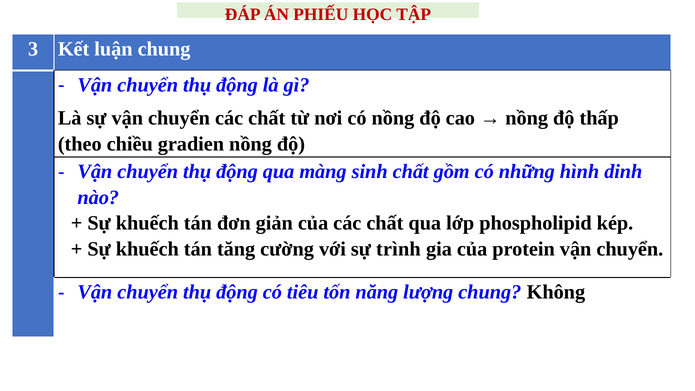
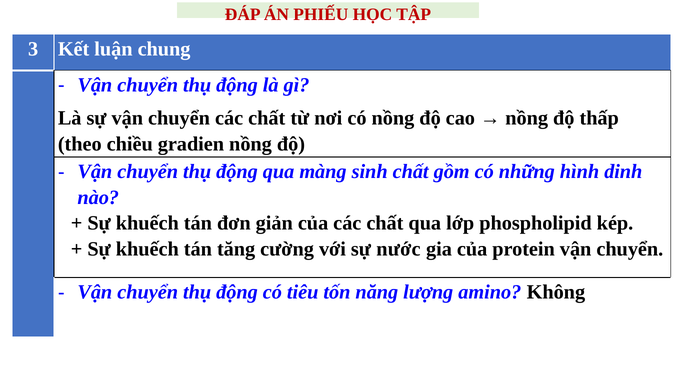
trình: trình -> nước (398, 249)
lượng chung: chung -> amino (490, 292)
